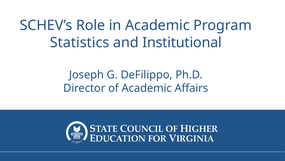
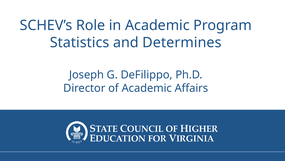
Institutional: Institutional -> Determines (182, 42)
